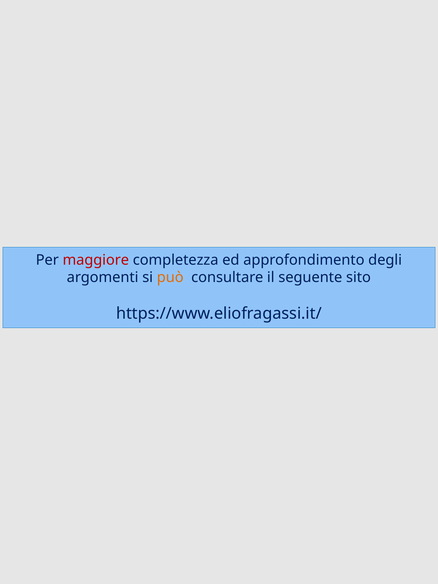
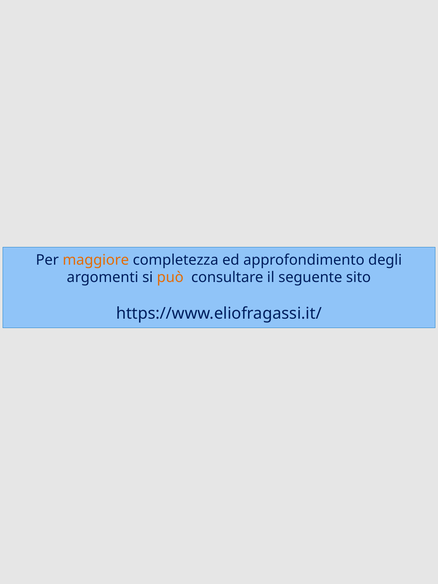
maggiore colour: red -> orange (96, 260)
